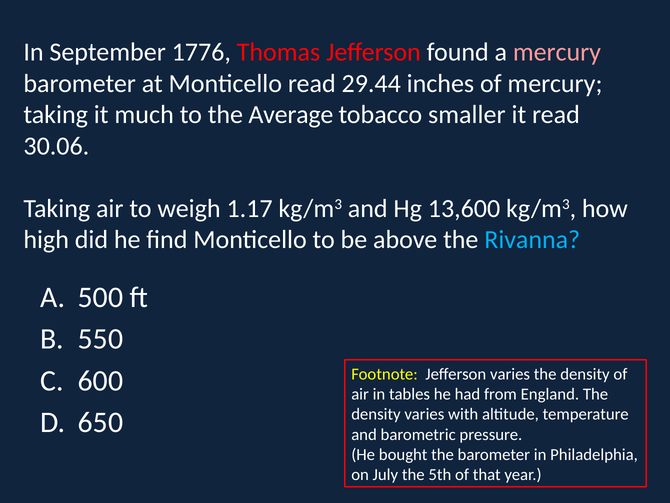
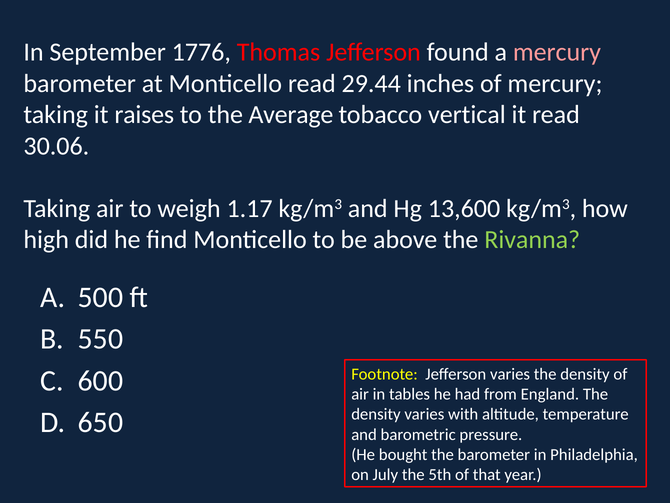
much: much -> raises (144, 115)
smaller: smaller -> vertical (467, 115)
Rivanna colour: light blue -> light green (532, 239)
